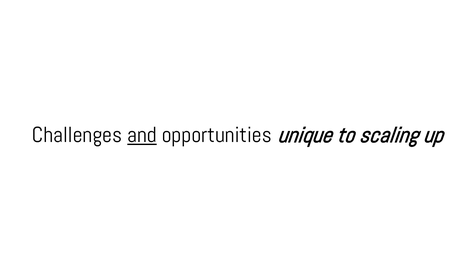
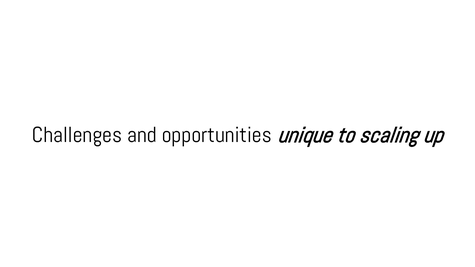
and underline: present -> none (142, 135)
